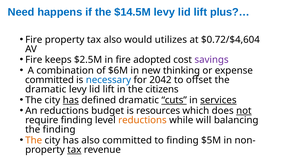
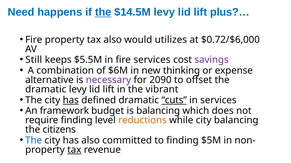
the underline: none -> present (103, 12)
$0.72/$4,604: $0.72/$4,604 -> $0.72/$6,000 (230, 40)
Fire: Fire -> Still (34, 60)
$2.5M: $2.5M -> $5.5M (88, 60)
fire adopted: adopted -> services (152, 60)
committed: committed -> alternative (49, 80)
necessary colour: blue -> purple (108, 80)
2042: 2042 -> 2090 (160, 80)
citizens: citizens -> vibrant (162, 90)
services underline: present -> none (218, 100)
An reductions: reductions -> framework (64, 111)
is resources: resources -> balancing (158, 111)
not underline: present -> none (244, 111)
while will: will -> city (204, 121)
the finding: finding -> citizens (59, 130)
The colour: orange -> blue (34, 141)
